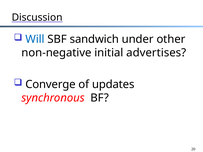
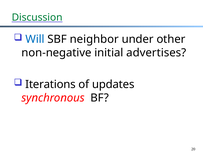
Discussion colour: black -> green (37, 17)
sandwich: sandwich -> neighbor (94, 39)
Converge: Converge -> Iterations (51, 84)
